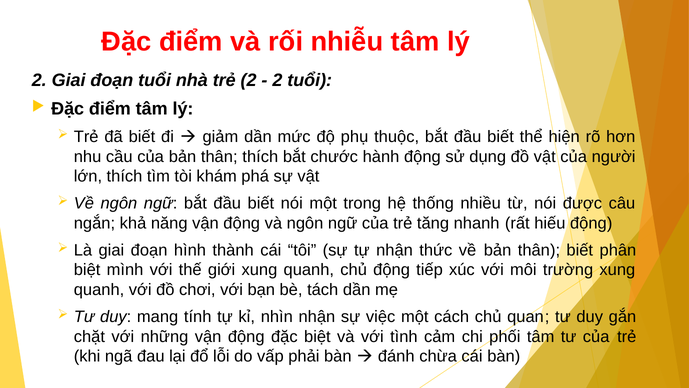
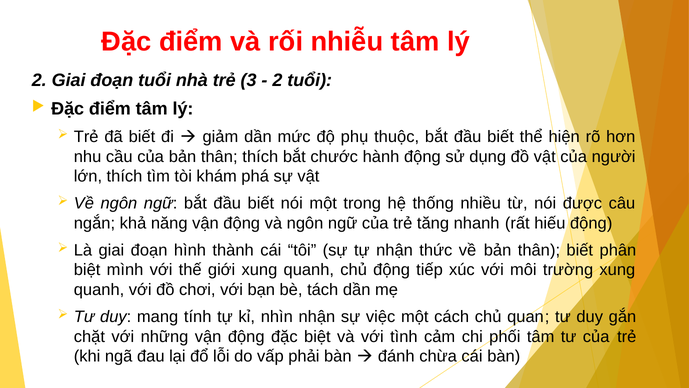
trẻ 2: 2 -> 3 (249, 80)
